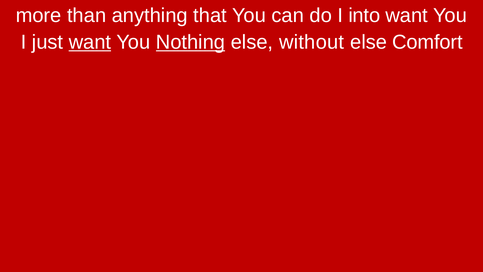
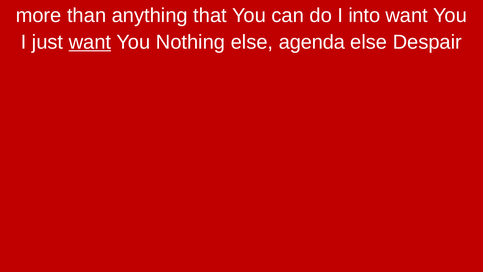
Nothing underline: present -> none (191, 42)
without: without -> agenda (312, 42)
Comfort: Comfort -> Despair (427, 42)
